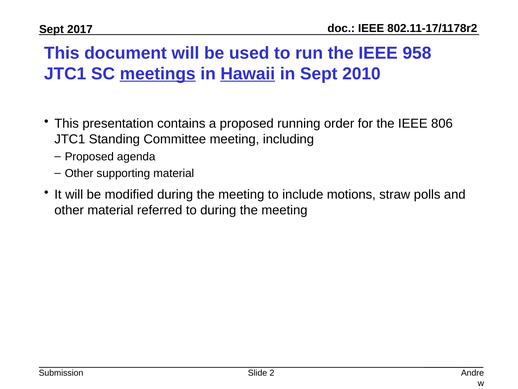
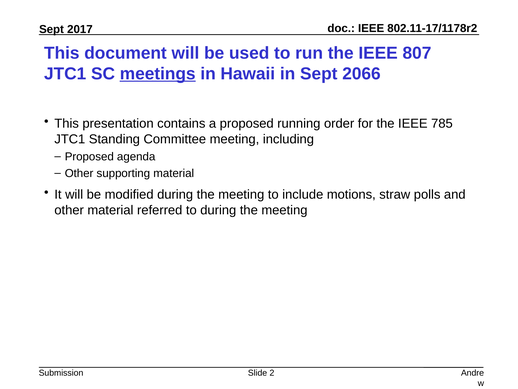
958: 958 -> 807 (417, 53)
Hawaii underline: present -> none (248, 74)
2010: 2010 -> 2066 (361, 74)
806: 806 -> 785 (442, 124)
